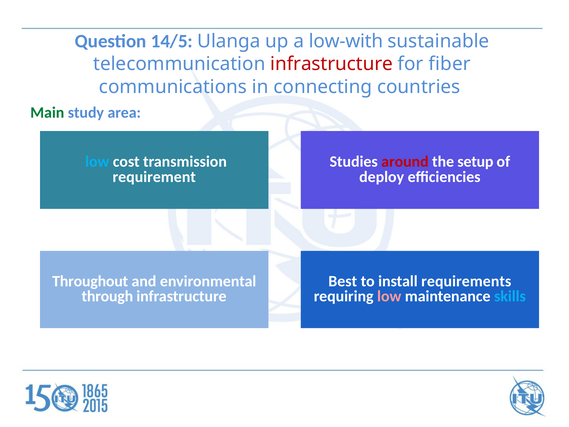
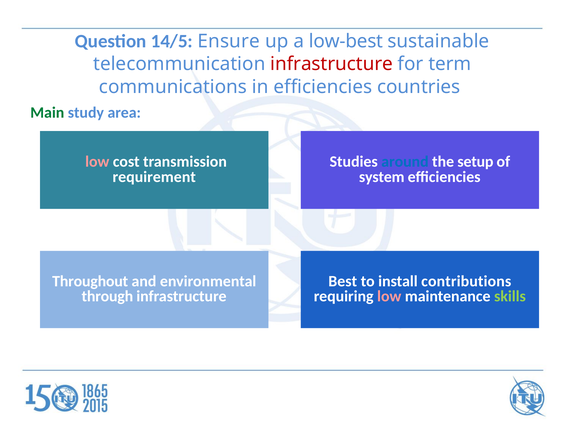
Ulanga: Ulanga -> Ensure (229, 41)
low-with: low-with -> low-best (346, 41)
fiber: fiber -> term (450, 64)
in connecting: connecting -> efficiencies (323, 87)
low colour: light blue -> pink (97, 162)
around colour: red -> blue (405, 162)
deploy: deploy -> system (382, 177)
requirements: requirements -> contributions (466, 281)
skills colour: light blue -> light green (510, 296)
